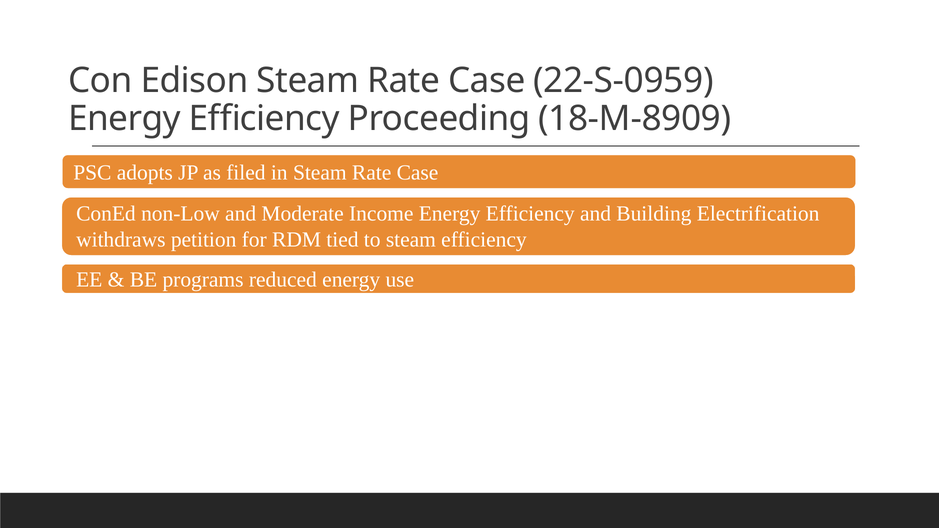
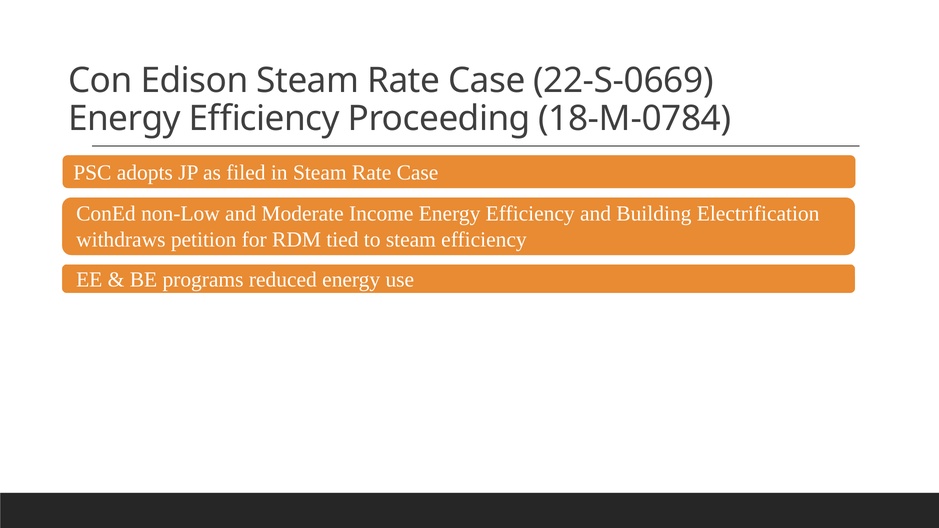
22-S-0959: 22-S-0959 -> 22-S-0669 (623, 81)
18-M-8909: 18-M-8909 -> 18-M-0784 (635, 119)
